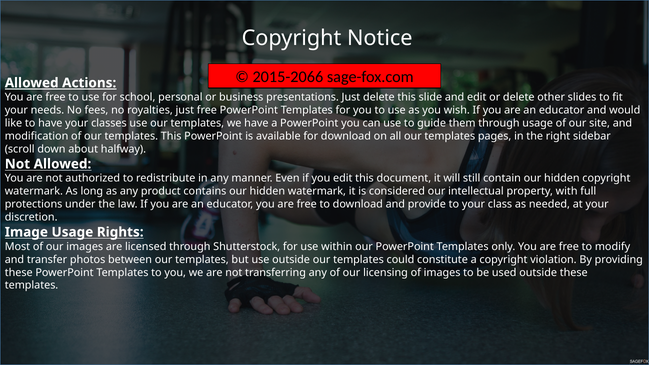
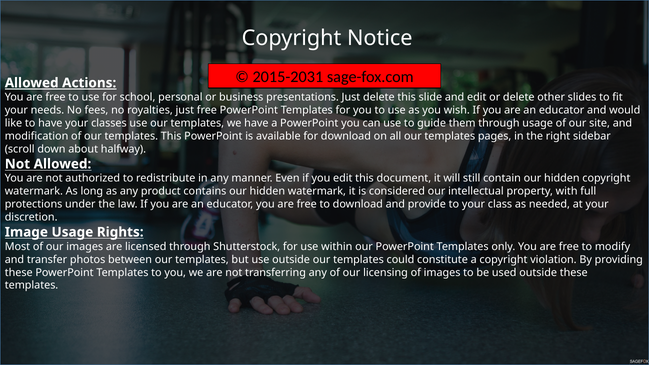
2015-2066: 2015-2066 -> 2015-2031 (288, 77)
